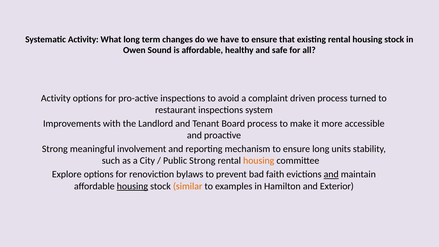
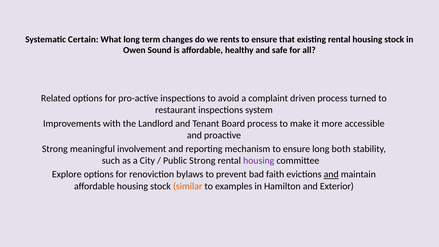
Systematic Activity: Activity -> Certain (83, 39)
have: have -> rents (230, 39)
Activity: Activity -> Related (56, 98)
units: units -> both (341, 149)
housing colour: orange -> purple (259, 161)
housing underline: present -> none (132, 186)
